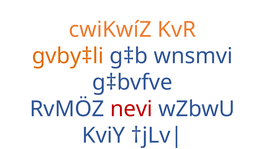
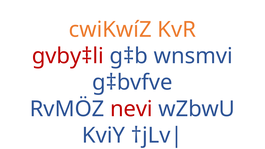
gvby‡li colour: orange -> red (68, 56)
